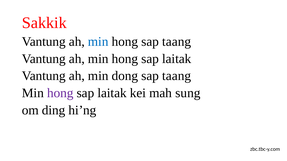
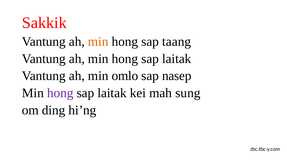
min colour: blue -> orange (98, 42)
dong: dong -> omlo (125, 76)
taang: taang -> nasep (177, 76)
